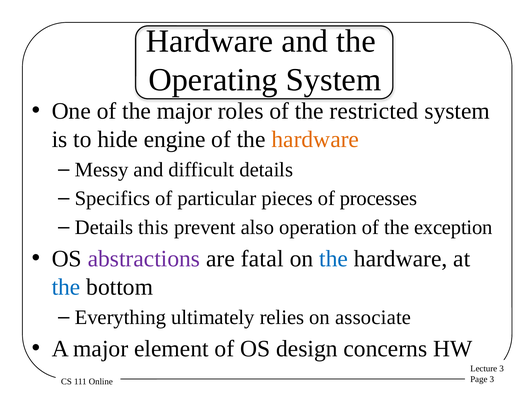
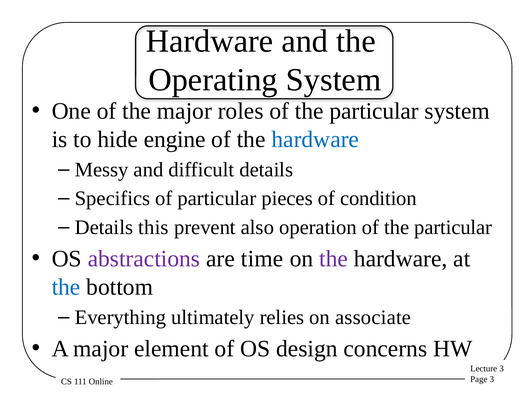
restricted: restricted -> particular (374, 111)
hardware colour: orange -> blue (315, 139)
processes: processes -> condition (378, 199)
operation of the exception: exception -> particular (453, 228)
fatal: fatal -> time (262, 259)
the colour: blue -> purple (334, 259)
